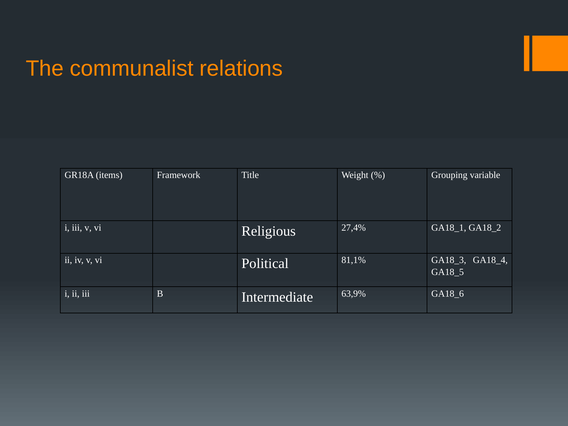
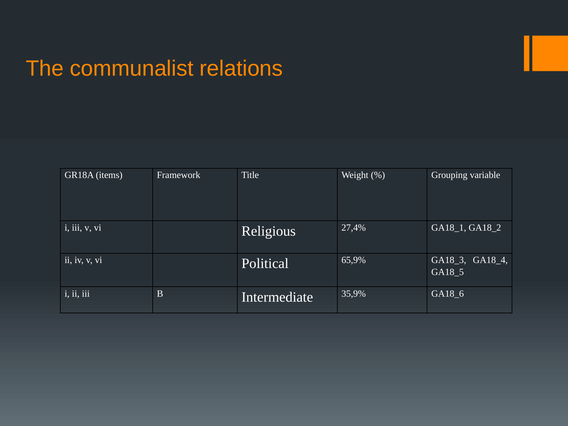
81,1%: 81,1% -> 65,9% (354, 260)
63,9%: 63,9% -> 35,9% (354, 294)
